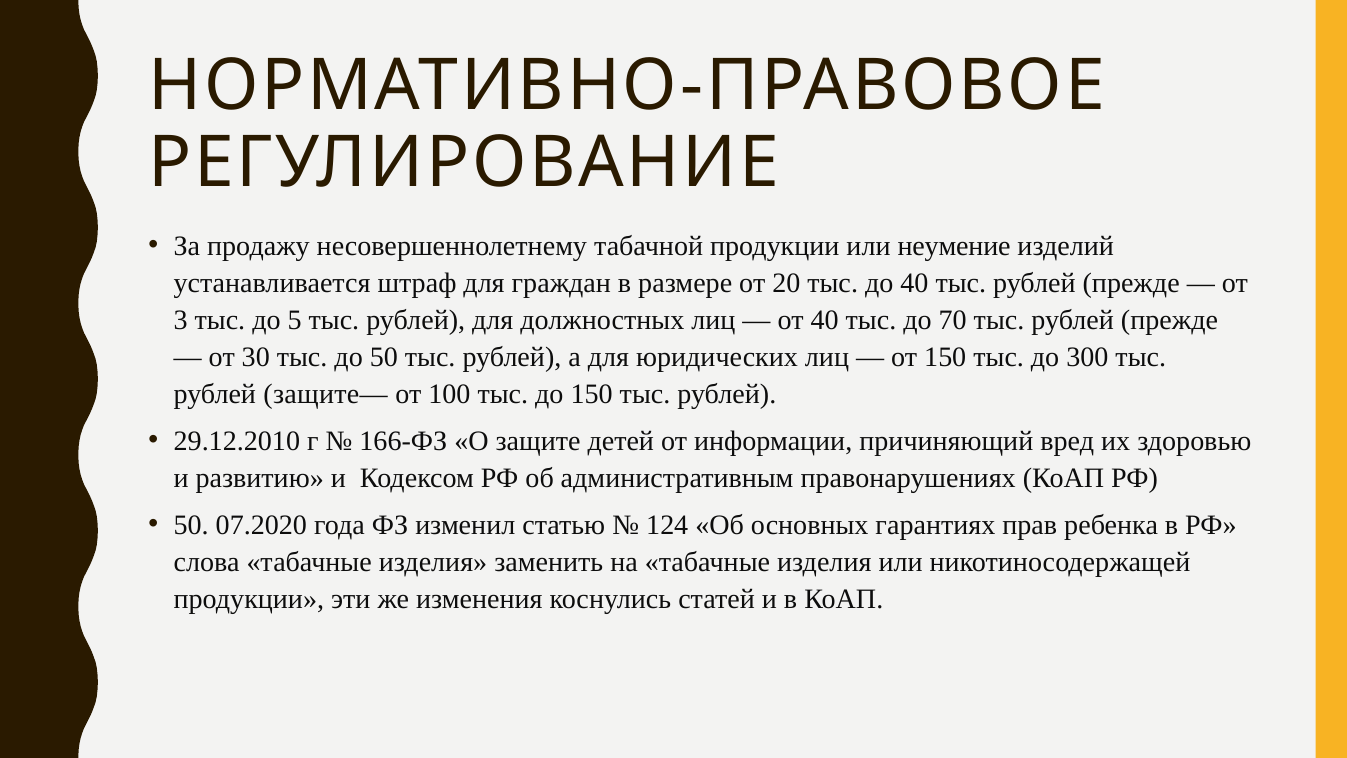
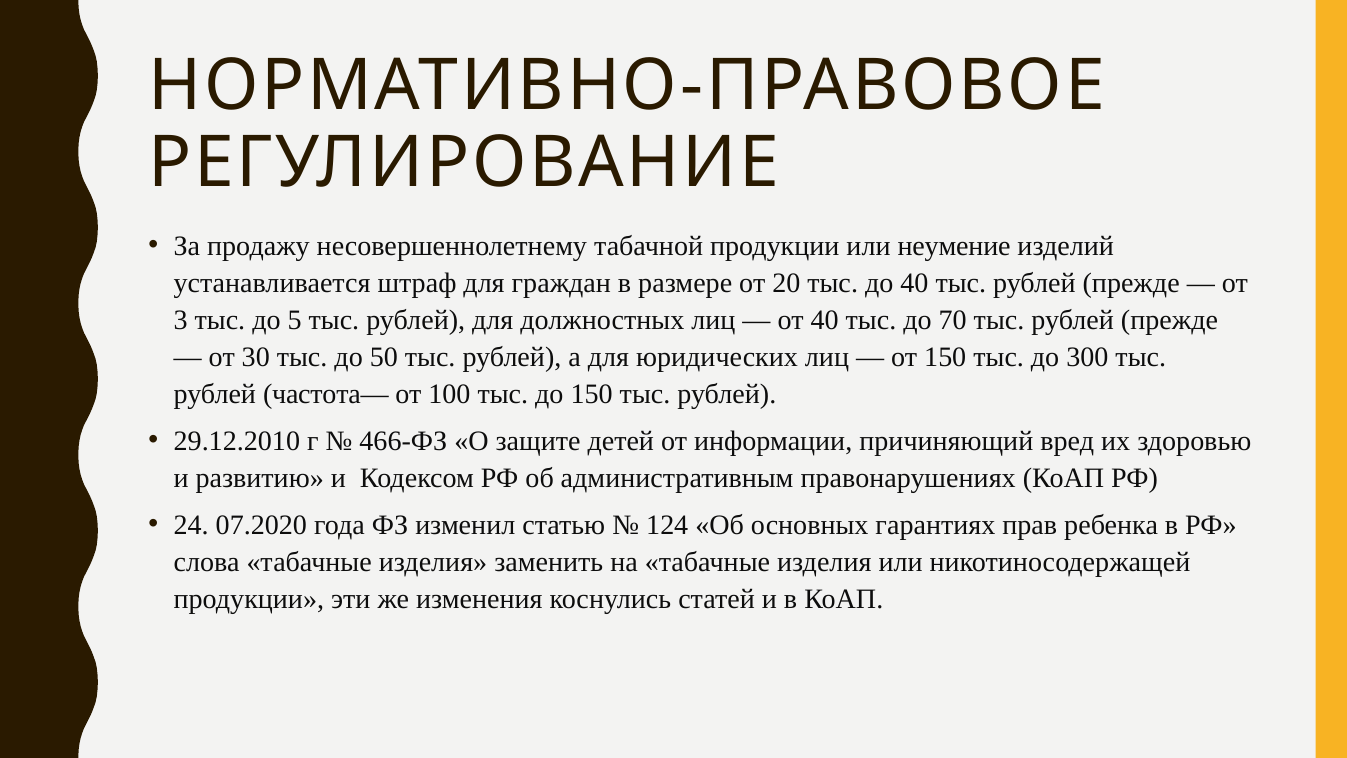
защите—: защите— -> частота— (326, 394)
166-ФЗ: 166-ФЗ -> 466-ФЗ (403, 441)
50: 50 -> 24 (191, 525)
